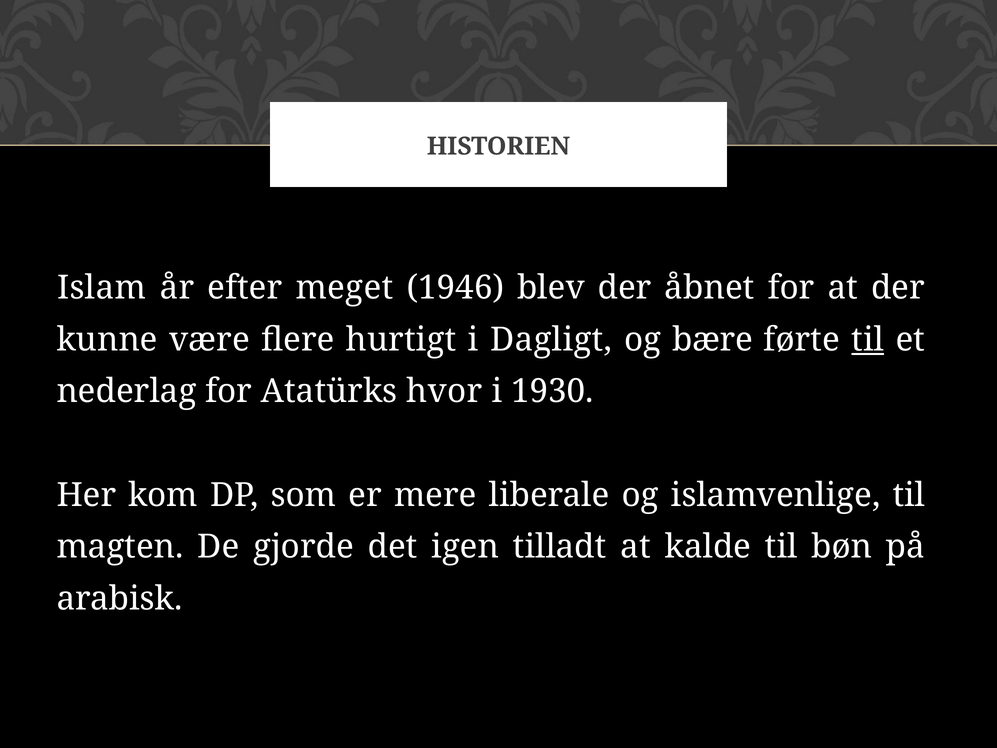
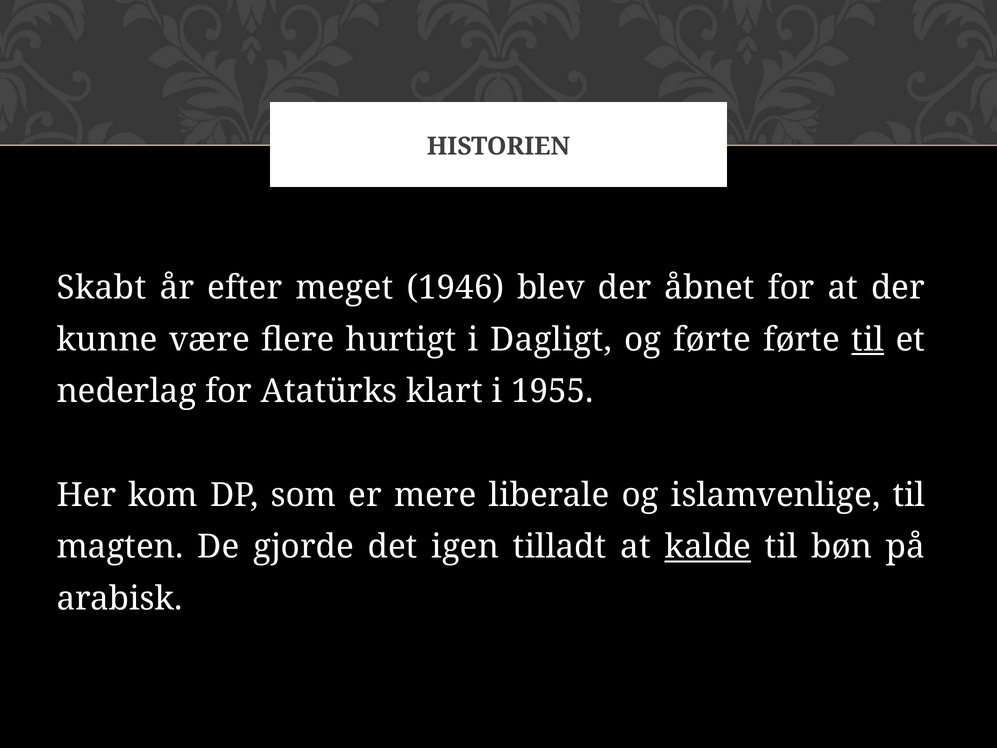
Islam: Islam -> Skabt (102, 288)
og bære: bære -> førte (712, 340)
hvor: hvor -> klart (445, 391)
1930: 1930 -> 1955 (552, 391)
kalde underline: none -> present (708, 547)
